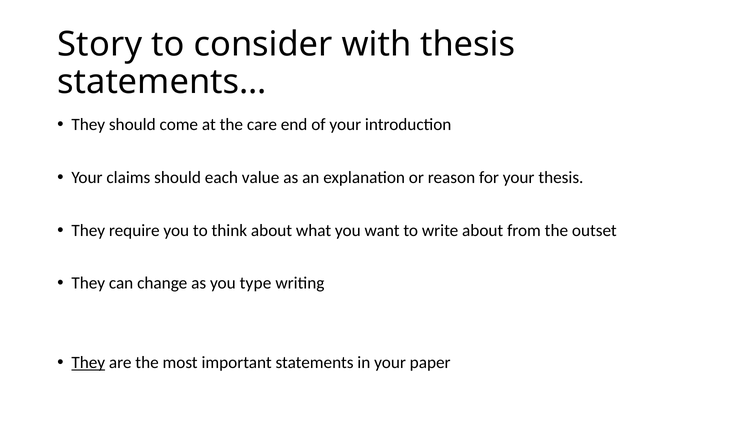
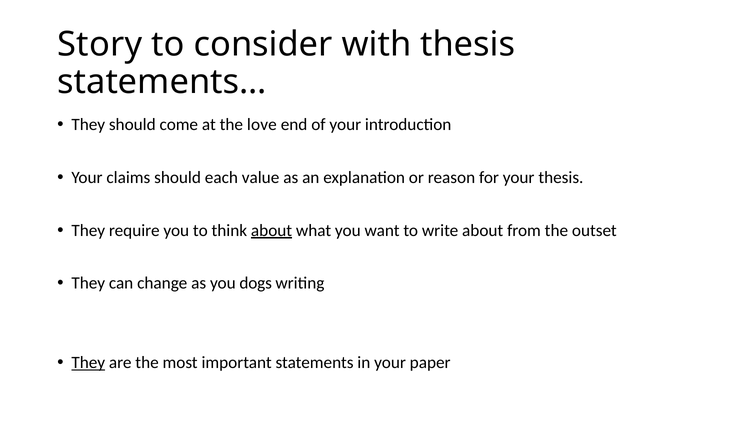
care: care -> love (262, 125)
about underline: none -> present (272, 230)
type: type -> dogs (256, 283)
